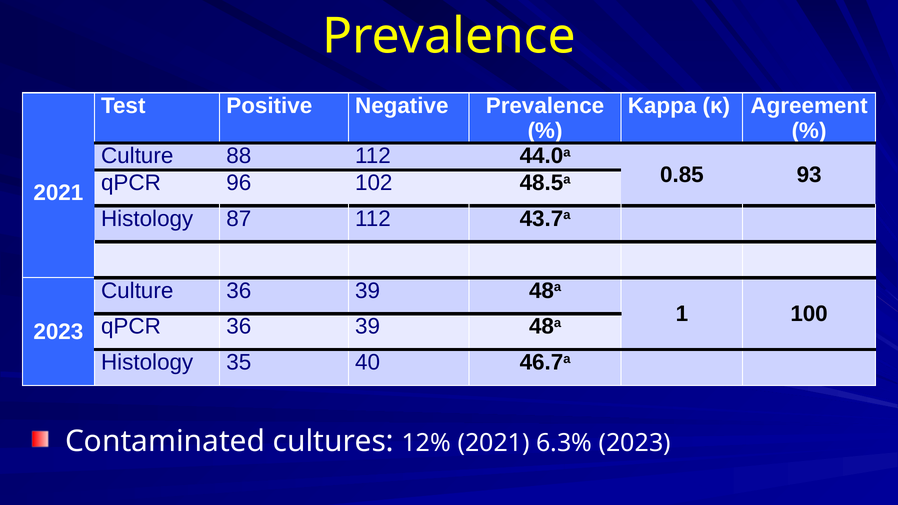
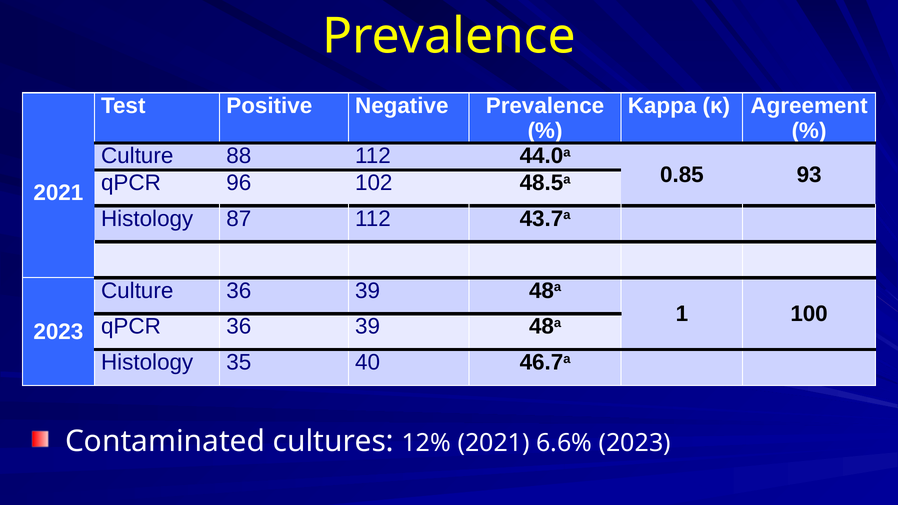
6.3%: 6.3% -> 6.6% (564, 443)
